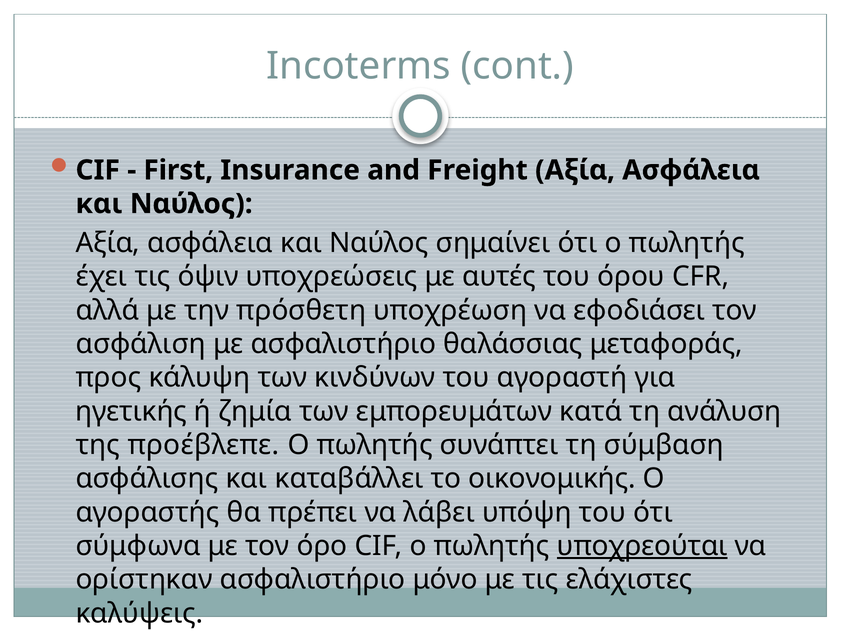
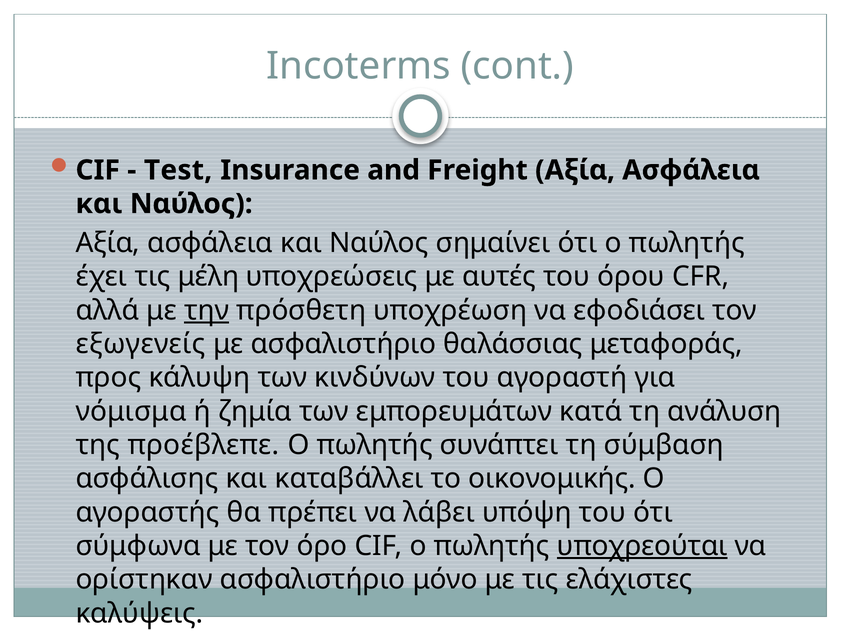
First: First -> Test (178, 170)
όψιν: όψιν -> μέλη (208, 277)
την underline: none -> present (207, 310)
ασφάλιση: ασφάλιση -> εξωγενείς (141, 344)
ηγετικής: ηγετικής -> νόμισμα (131, 411)
